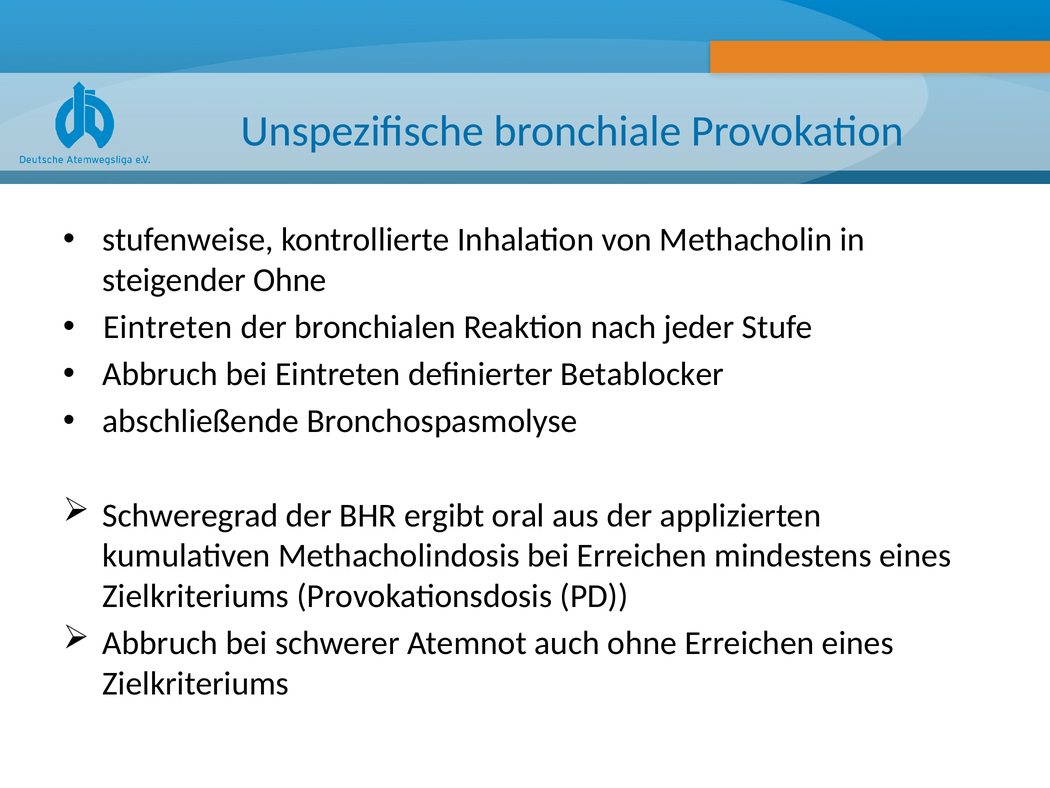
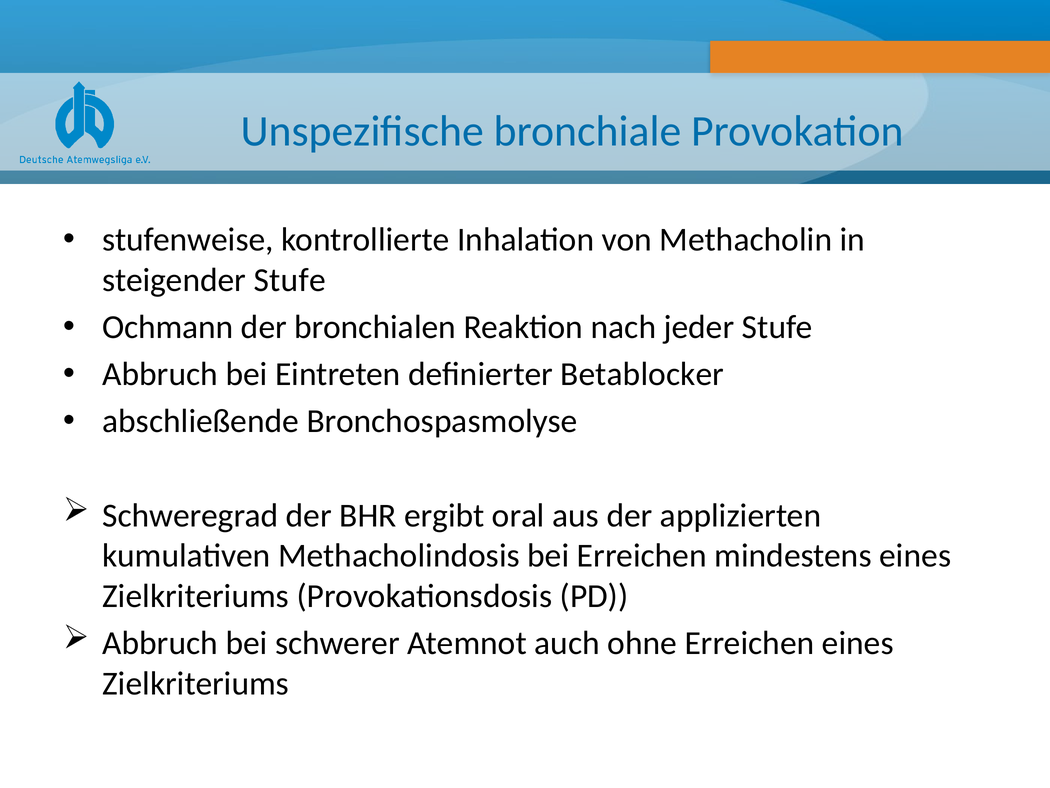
steigender Ohne: Ohne -> Stufe (290, 280)
Eintreten: Eintreten -> Ochmann (168, 327)
